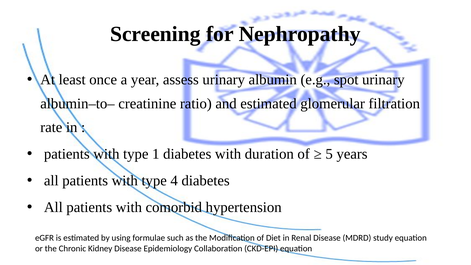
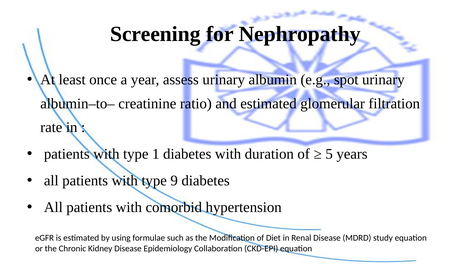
4: 4 -> 9 (174, 181)
